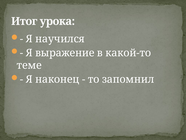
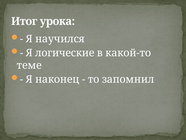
выражение: выражение -> логические (65, 53)
